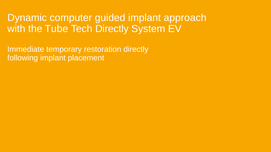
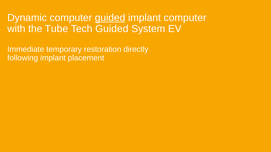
guided underline: none -> present (110, 18)
implant approach: approach -> computer (185, 18)
Tech Directly: Directly -> Guided (112, 29)
